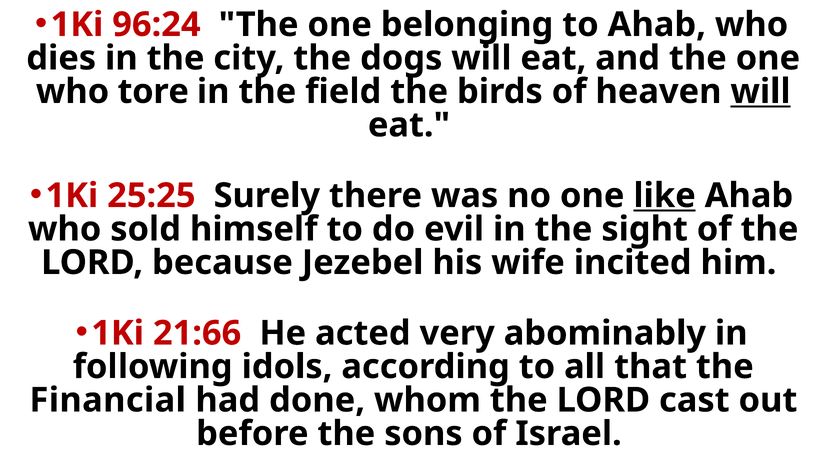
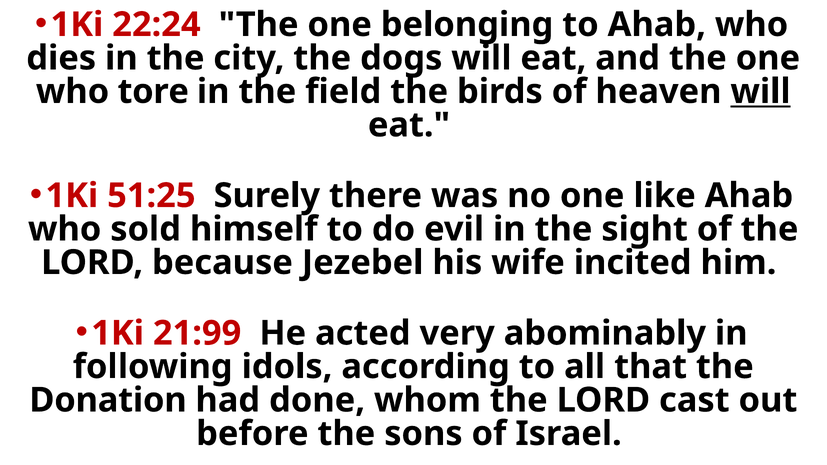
96:24: 96:24 -> 22:24 (156, 25)
25:25: 25:25 -> 51:25 (151, 196)
like underline: present -> none (665, 196)
21:66: 21:66 -> 21:99 (197, 333)
Financial: Financial -> Donation (108, 400)
